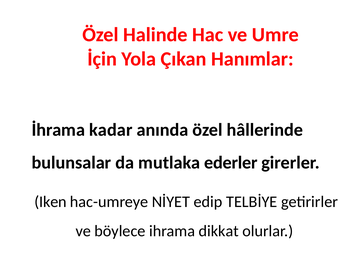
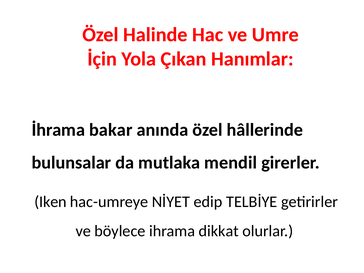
kadar: kadar -> bakar (111, 130)
ederler: ederler -> mendil (231, 163)
